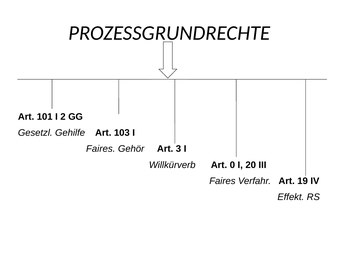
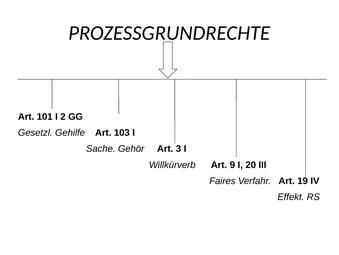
Faires: Faires -> Sache (101, 148)
0: 0 -> 9 (232, 164)
